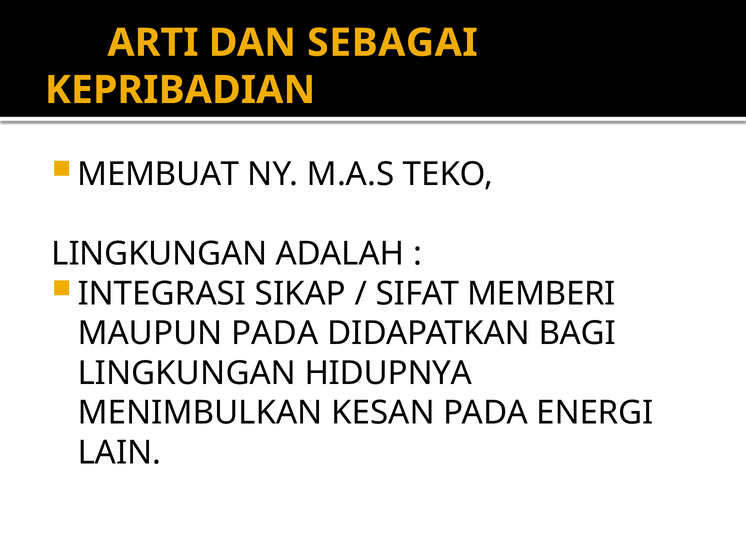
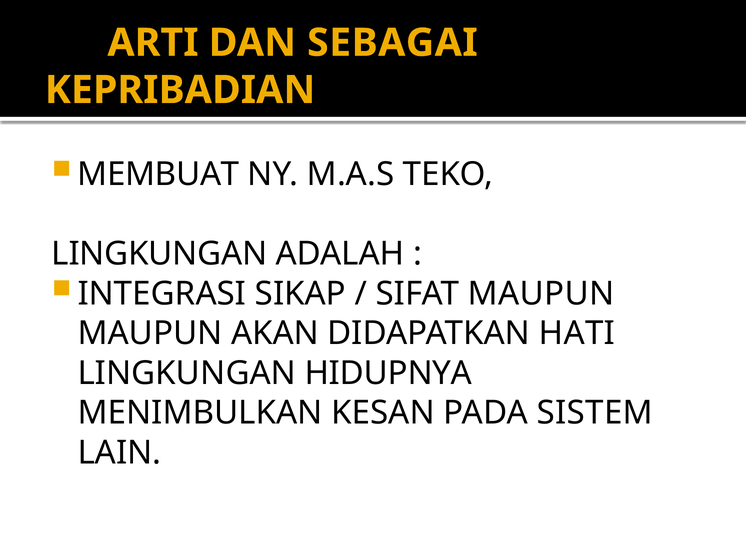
SIFAT MEMBERI: MEMBERI -> MAUPUN (541, 294)
MAUPUN PADA: PADA -> AKAN (275, 334)
BAGI: BAGI -> HATI (577, 334)
ENERGI: ENERGI -> SISTEM (595, 413)
